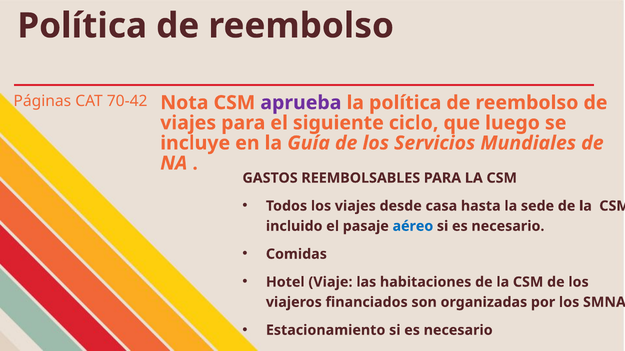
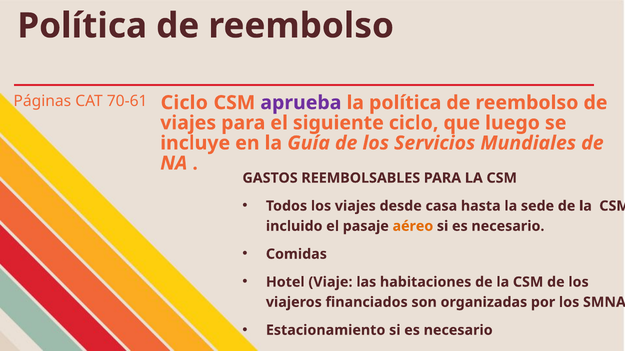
70-42: 70-42 -> 70-61 (127, 101)
Nota: Nota -> Ciclo (184, 103)
aéreo colour: blue -> orange (413, 226)
